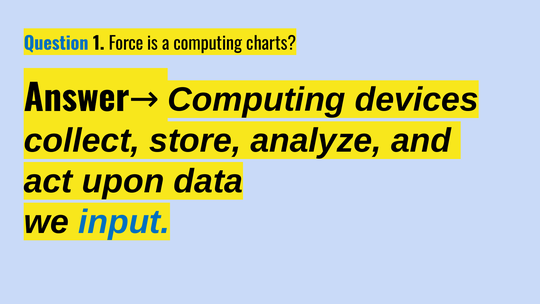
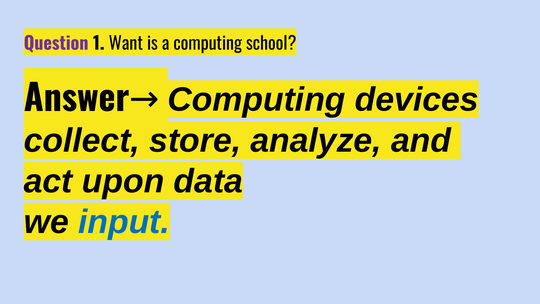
Question colour: blue -> purple (56, 44)
Force: Force -> Want (126, 44)
charts: charts -> school (271, 44)
